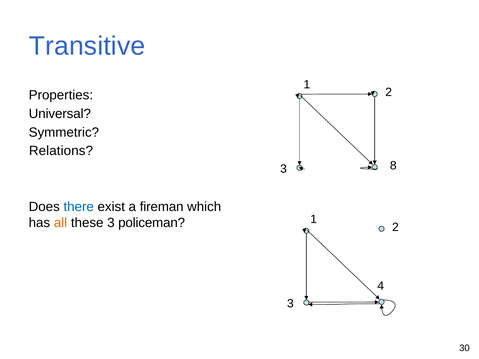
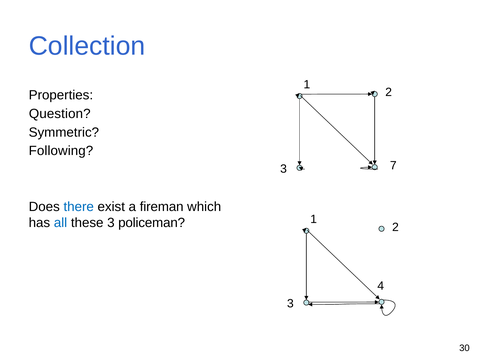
Transitive: Transitive -> Collection (87, 46)
Universal: Universal -> Question (60, 114)
Relations: Relations -> Following (61, 151)
8: 8 -> 7 (393, 166)
all colour: orange -> blue (61, 223)
